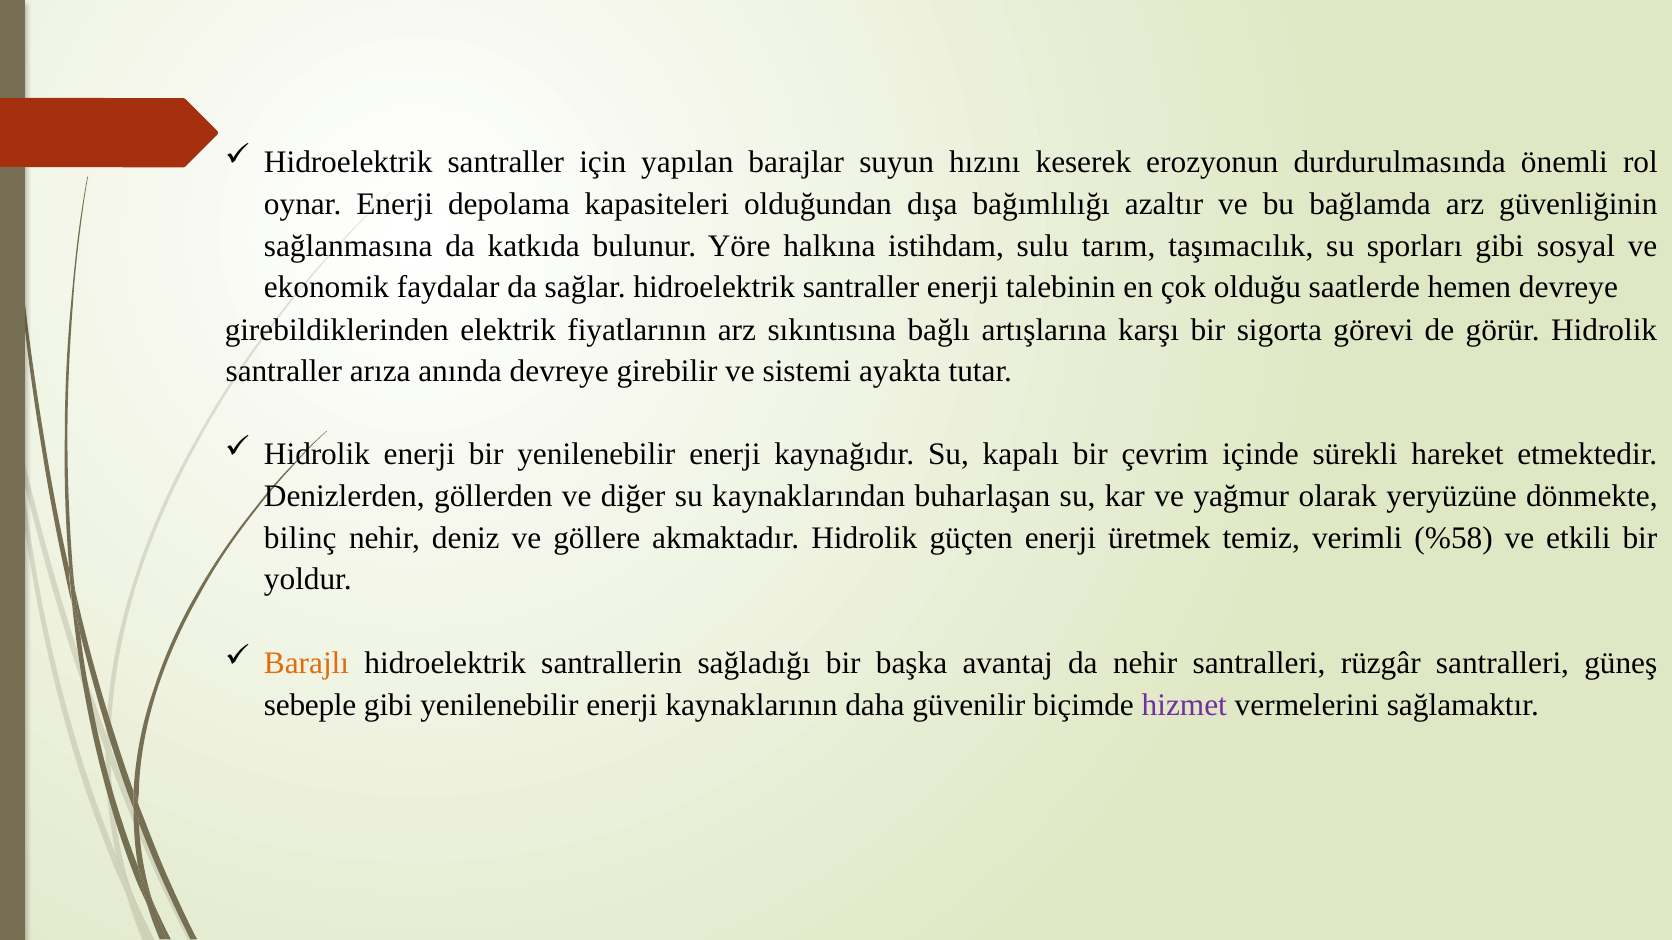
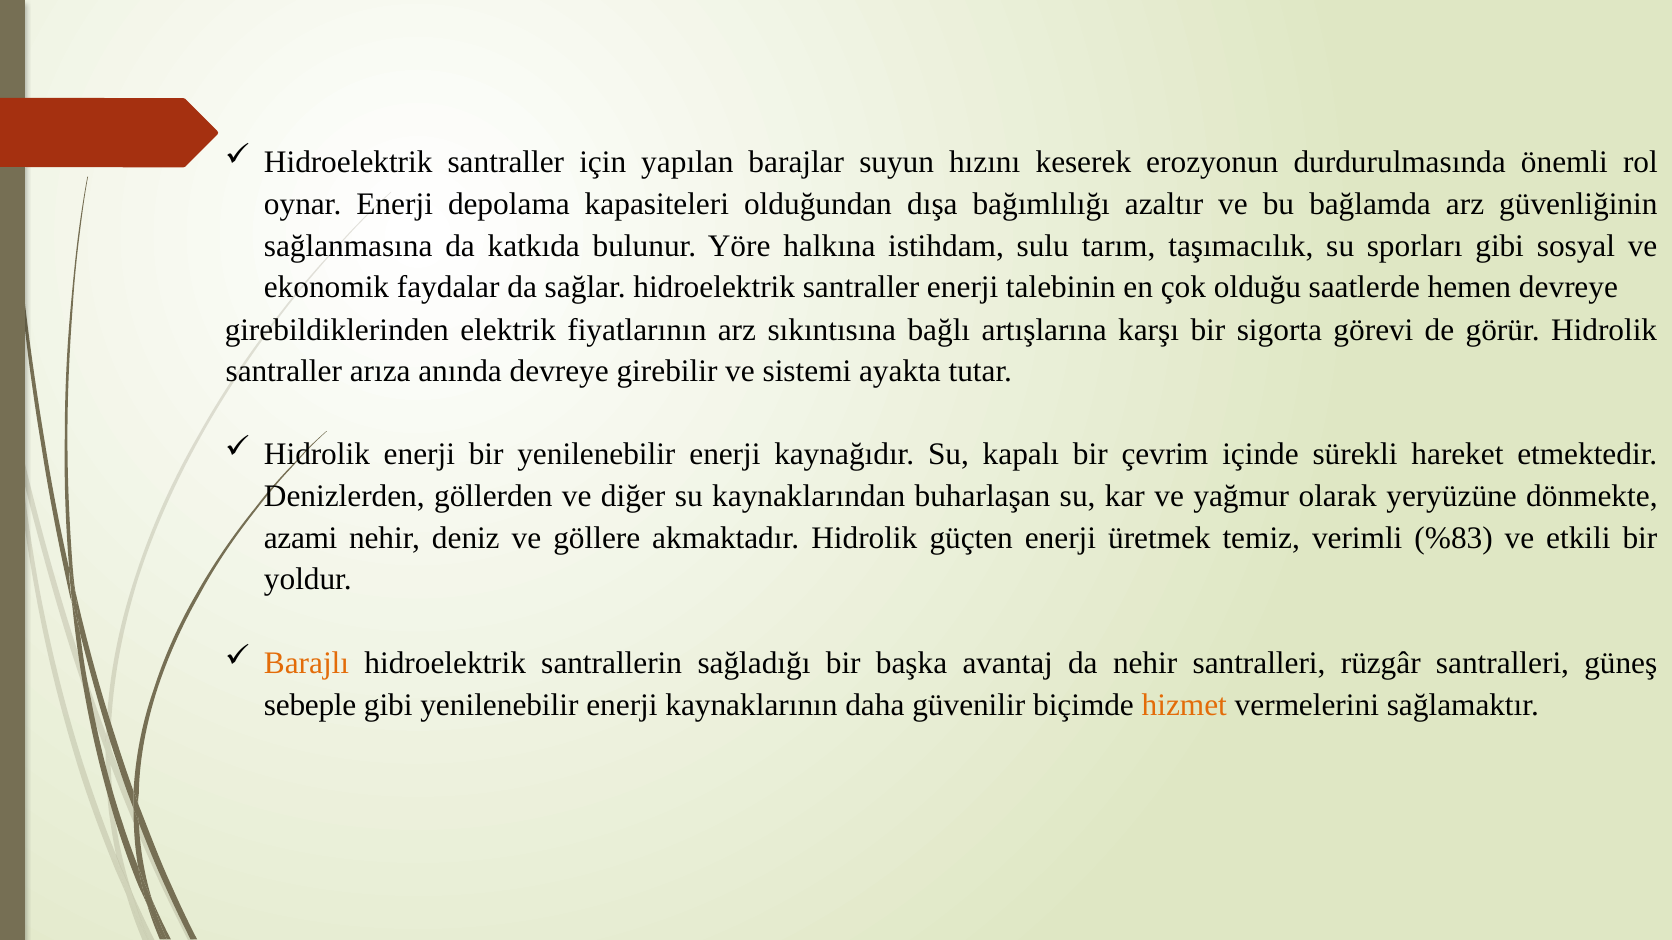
bilinç: bilinç -> azami (301, 538)
%58: %58 -> %83 (1454, 538)
hizmet colour: purple -> orange (1184, 706)
